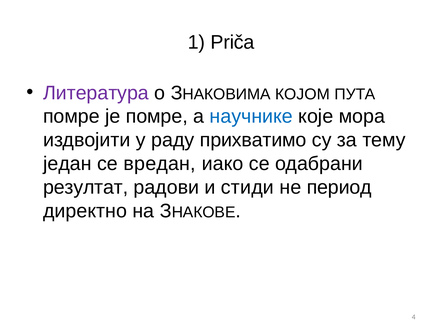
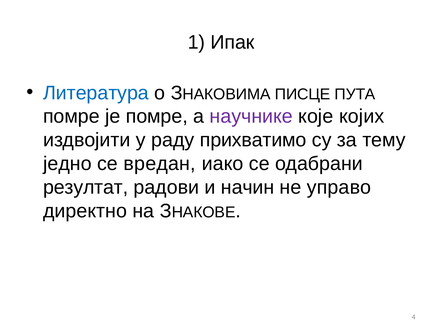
Priča: Priča -> Ипак (232, 42)
Литература colour: purple -> blue (96, 93)
КОЈОМ: КОЈОМ -> ПИСЦЕ (303, 94)
научнике colour: blue -> purple (251, 116)
мора: мора -> којих (362, 116)
један: један -> једно (67, 163)
стиди: стиди -> начин (248, 187)
период: период -> управо (339, 187)
